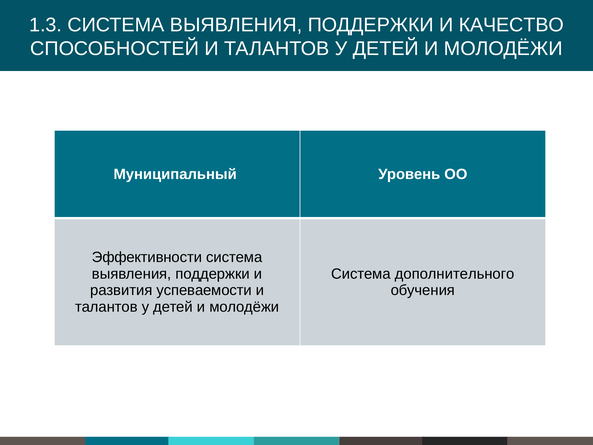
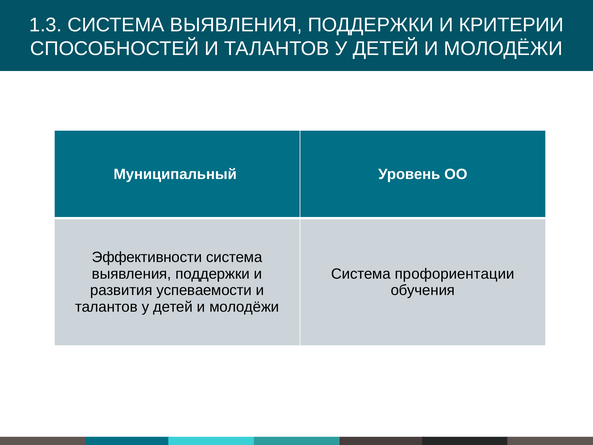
КАЧЕСТВО: КАЧЕСТВО -> КРИТЕРИИ (511, 25)
дополнительного: дополнительного -> профориентации (455, 274)
